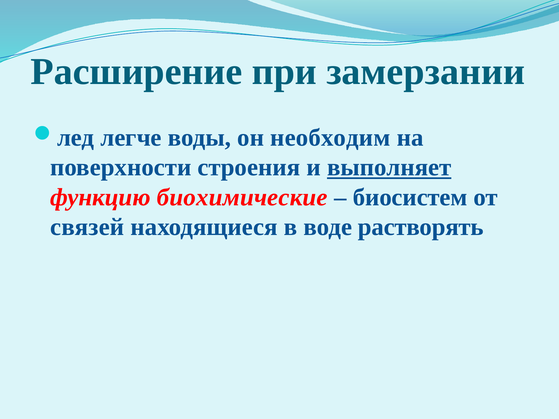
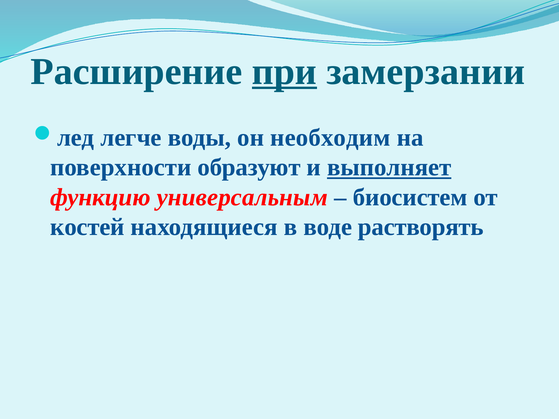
при underline: none -> present (284, 72)
строения: строения -> образуют (249, 168)
биохимические: биохимические -> универсальным (242, 197)
связей: связей -> костей (87, 227)
